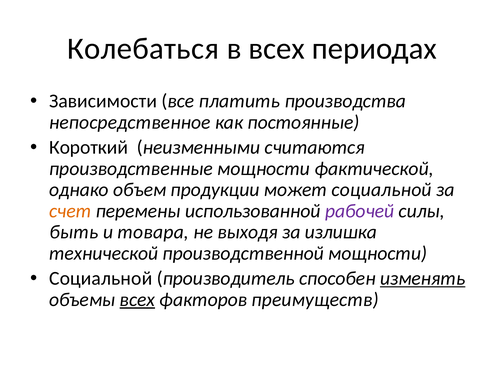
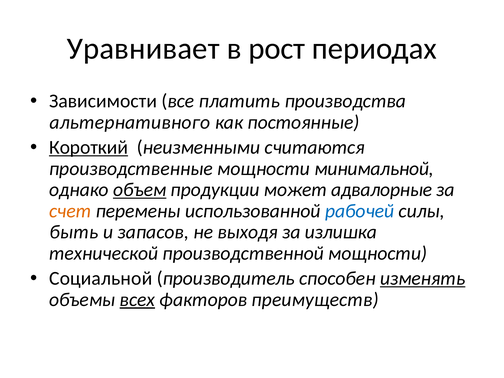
Колебаться: Колебаться -> Уравнивает (143, 49)
в всех: всех -> рост (277, 49)
непосредственное: непосредственное -> альтернативного (130, 122)
Короткий underline: none -> present (89, 147)
фактической: фактической -> минимальной (374, 169)
объем underline: none -> present (140, 190)
может социальной: социальной -> адвалорные (382, 190)
рабочей colour: purple -> blue (360, 211)
товара: товара -> запасов (153, 232)
